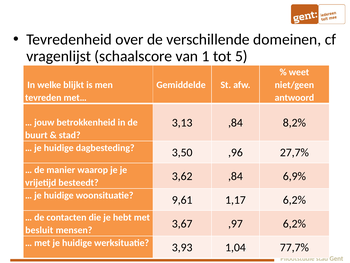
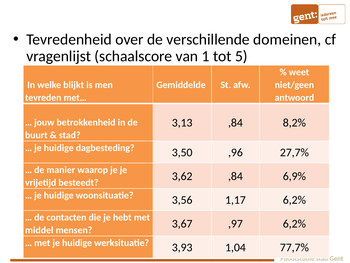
9,61: 9,61 -> 3,56 (182, 200)
besluit: besluit -> middel (39, 230)
